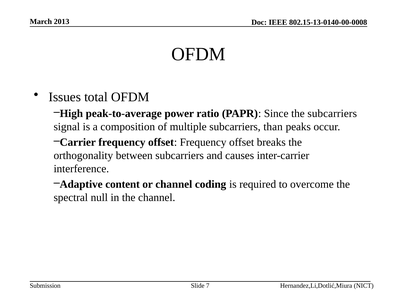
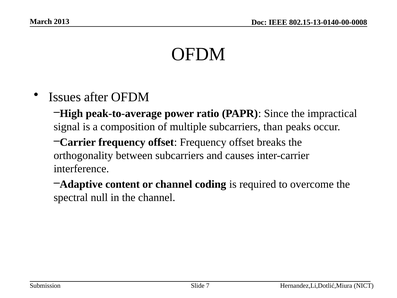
total: total -> after (96, 97)
the subcarriers: subcarriers -> impractical (332, 113)
